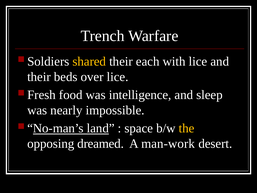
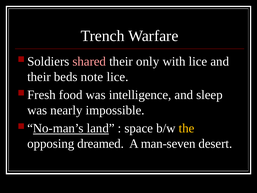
shared colour: yellow -> pink (89, 61)
each: each -> only (148, 61)
over: over -> note (92, 77)
man-work: man-work -> man-seven (168, 144)
